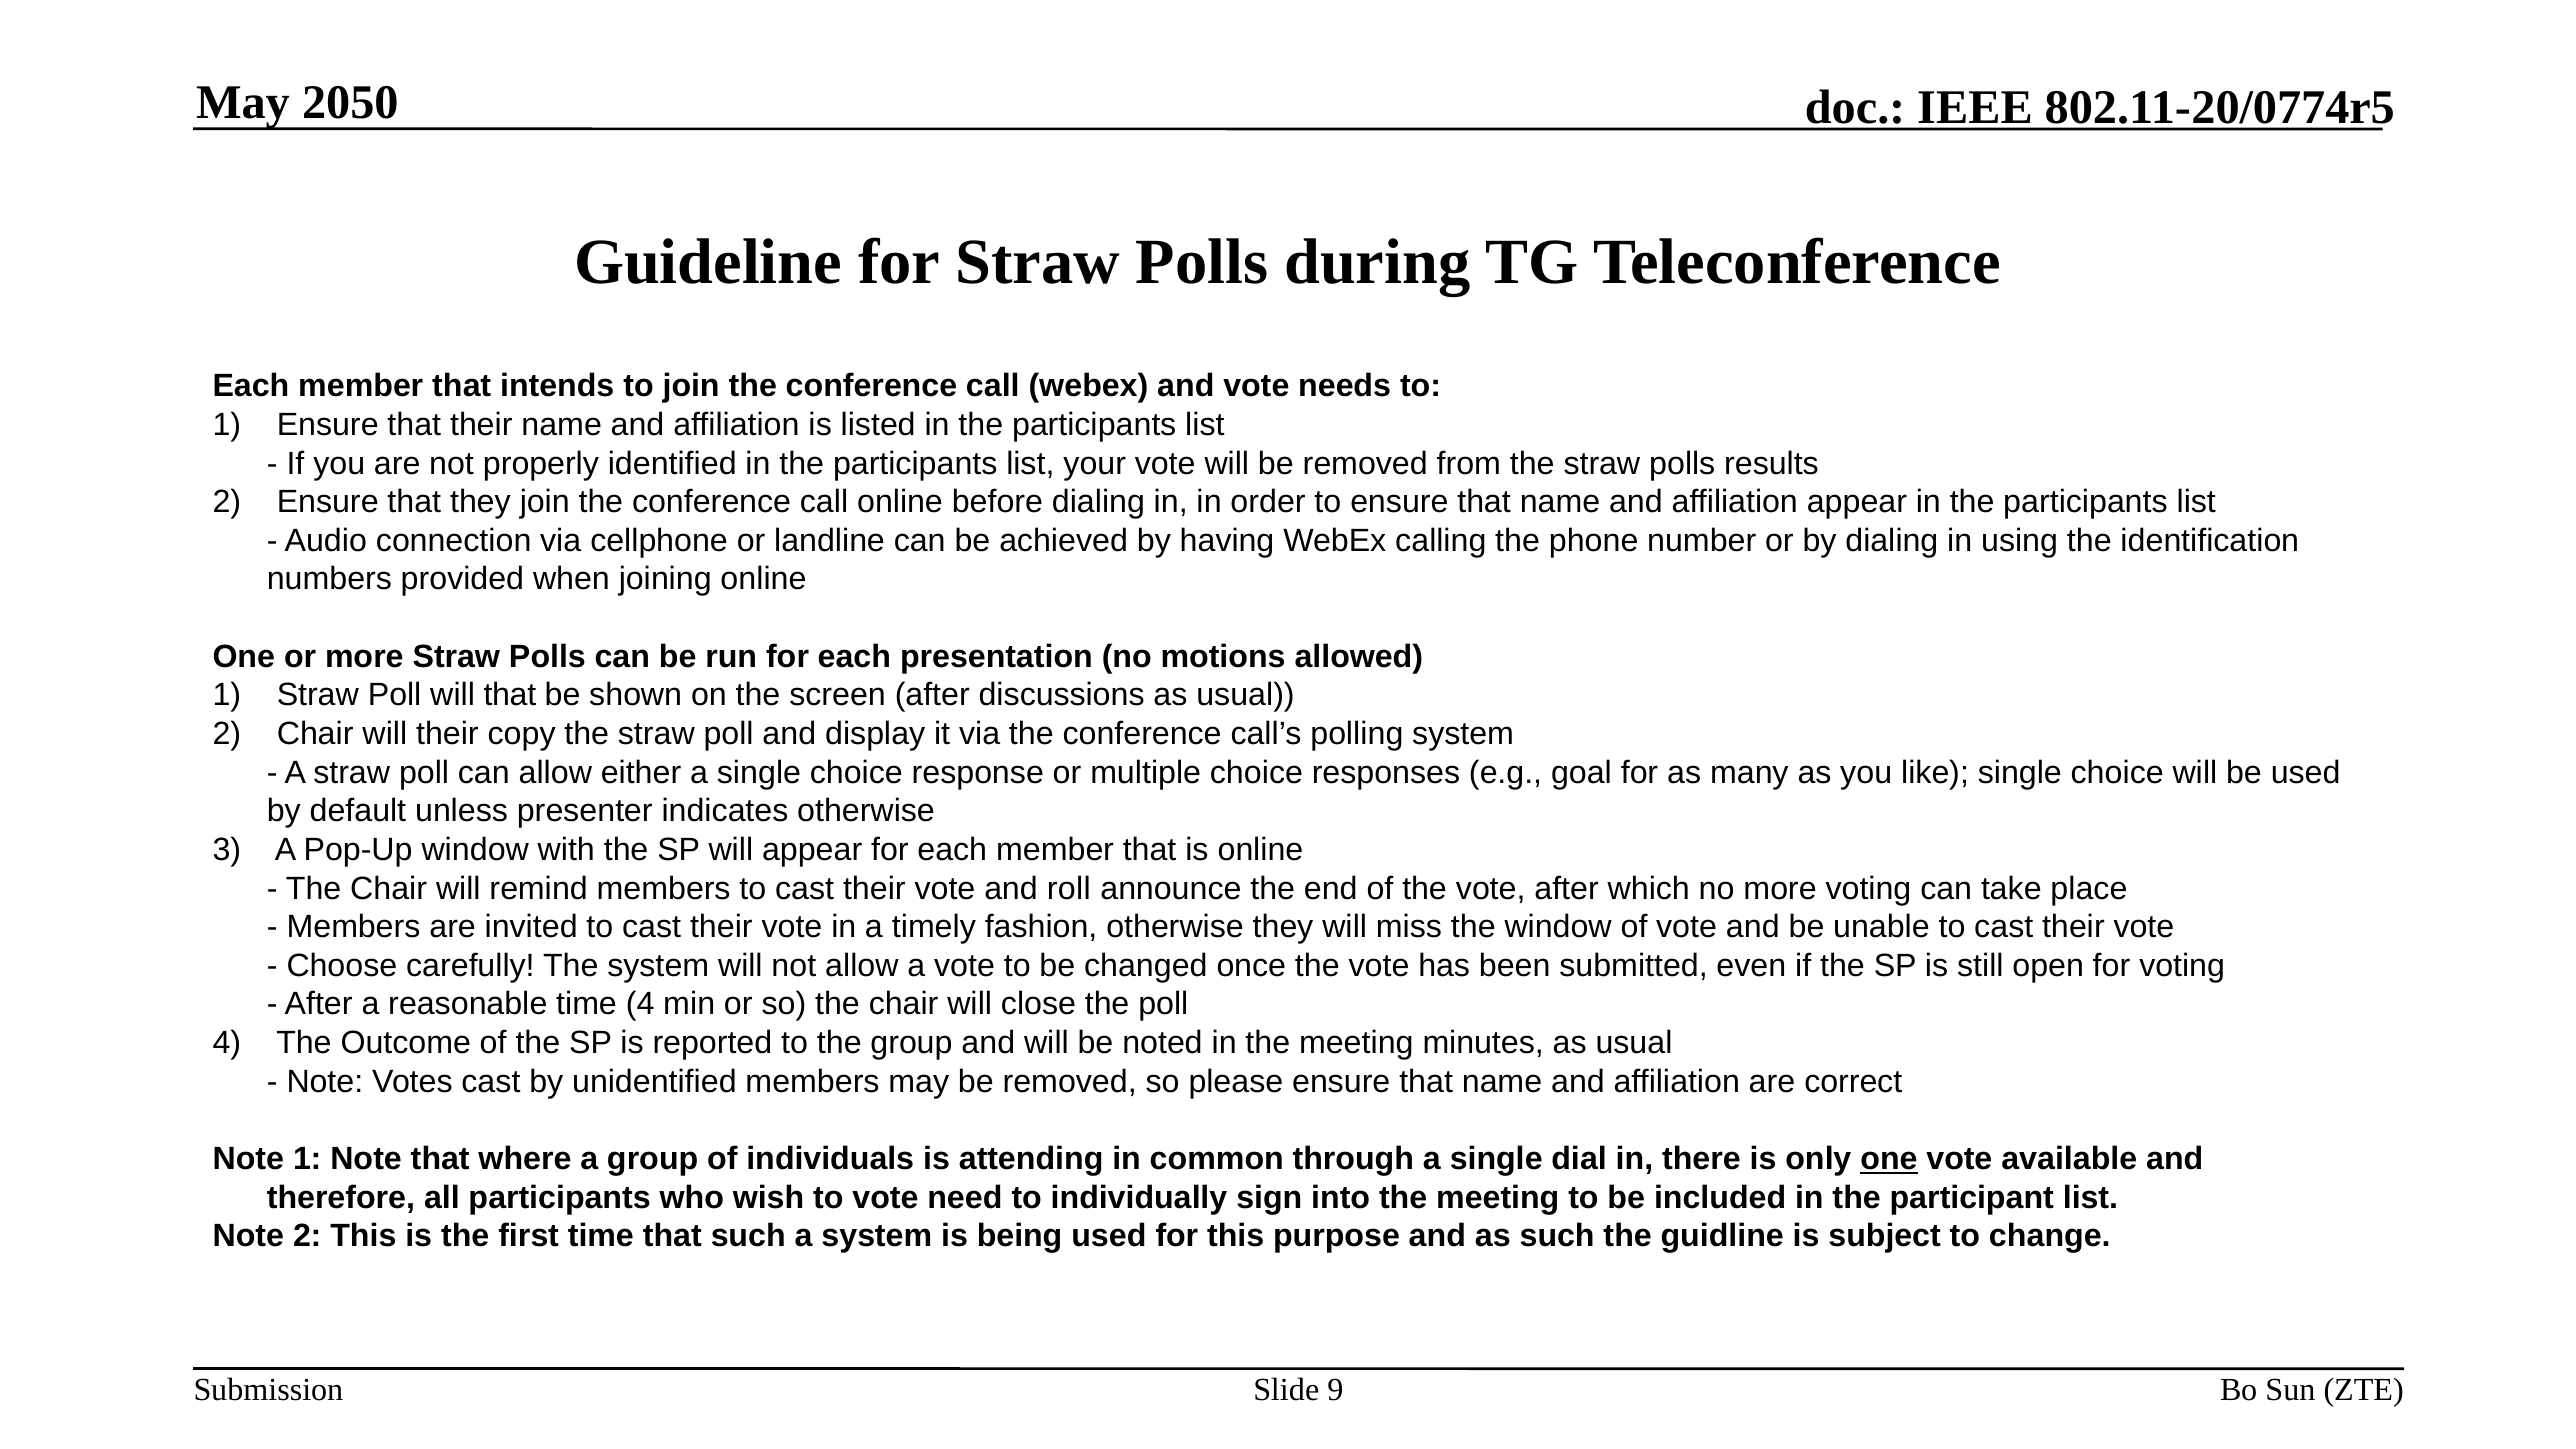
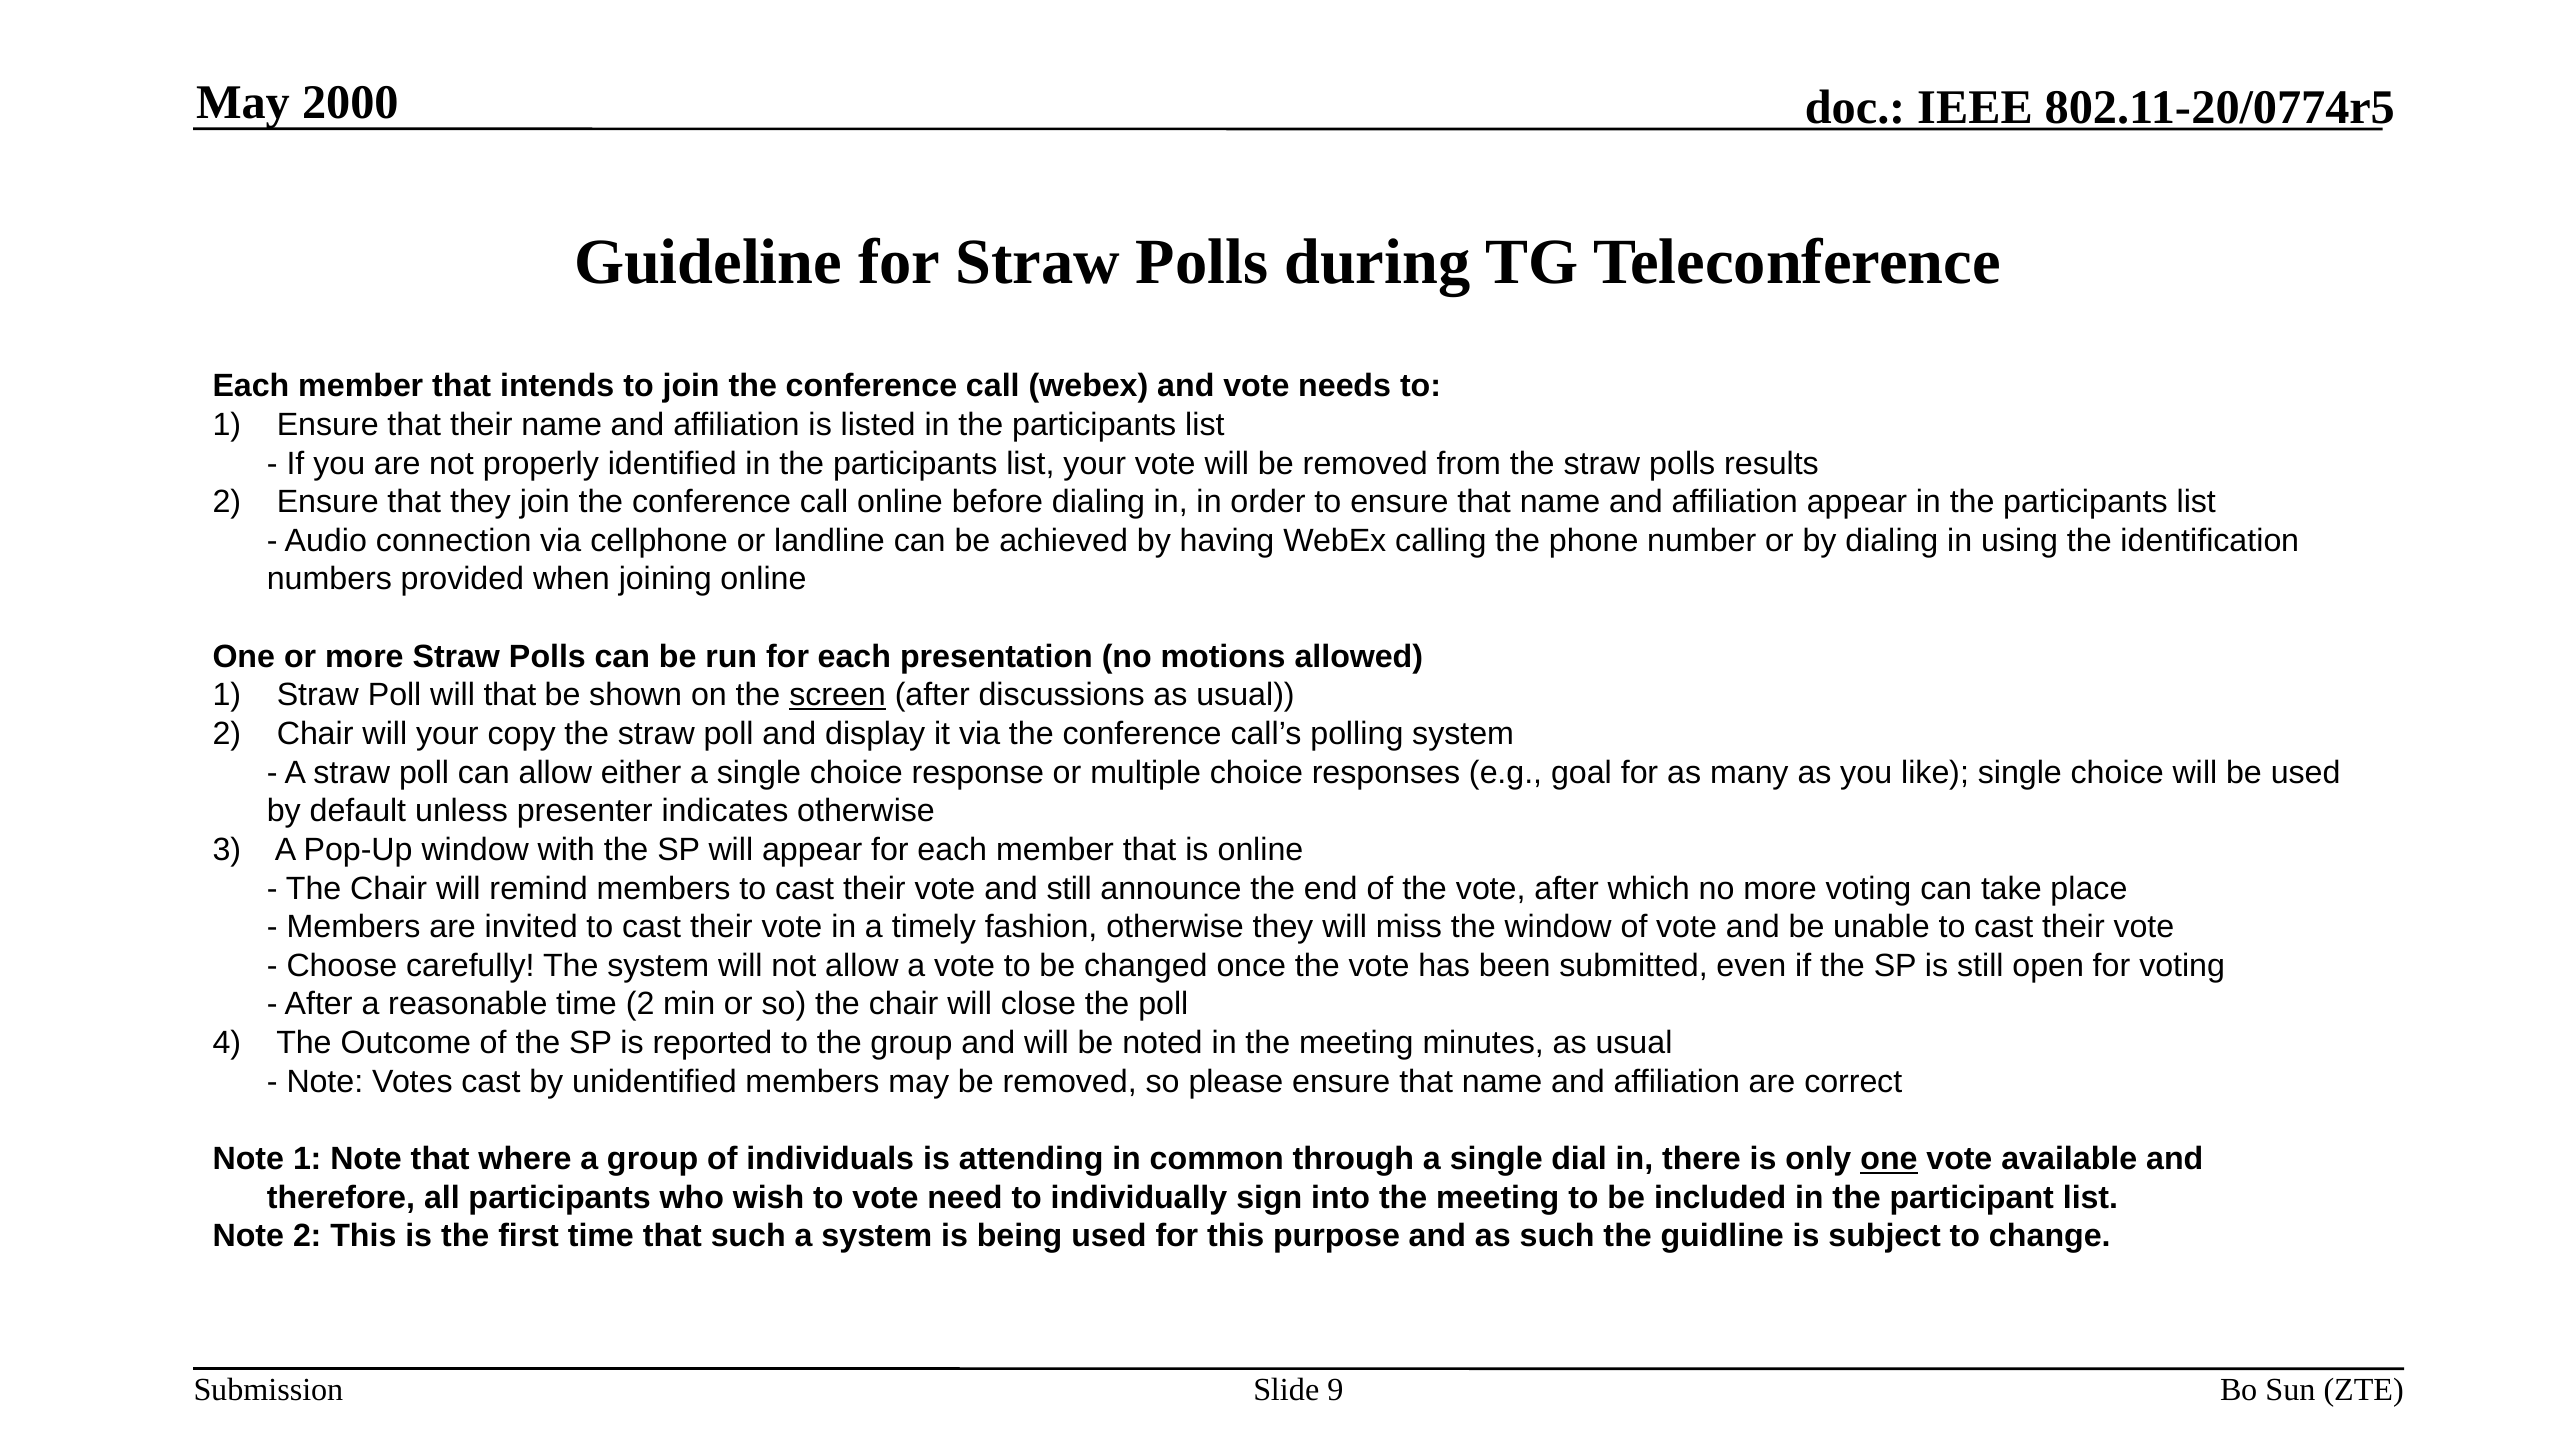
2050: 2050 -> 2000 (350, 102)
screen underline: none -> present (838, 695)
will their: their -> your (447, 734)
and roll: roll -> still (1069, 888)
time 4: 4 -> 2 (640, 1004)
